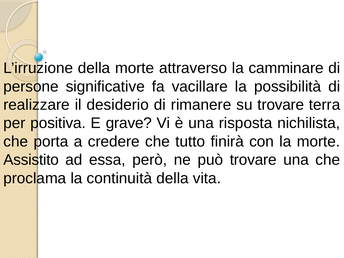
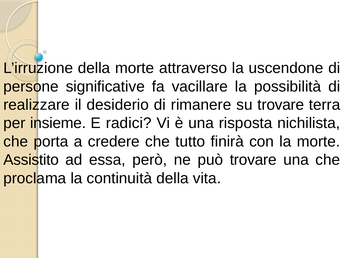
camminare: camminare -> uscendone (286, 68)
positiva: positiva -> insieme (58, 123)
grave: grave -> radici (129, 123)
